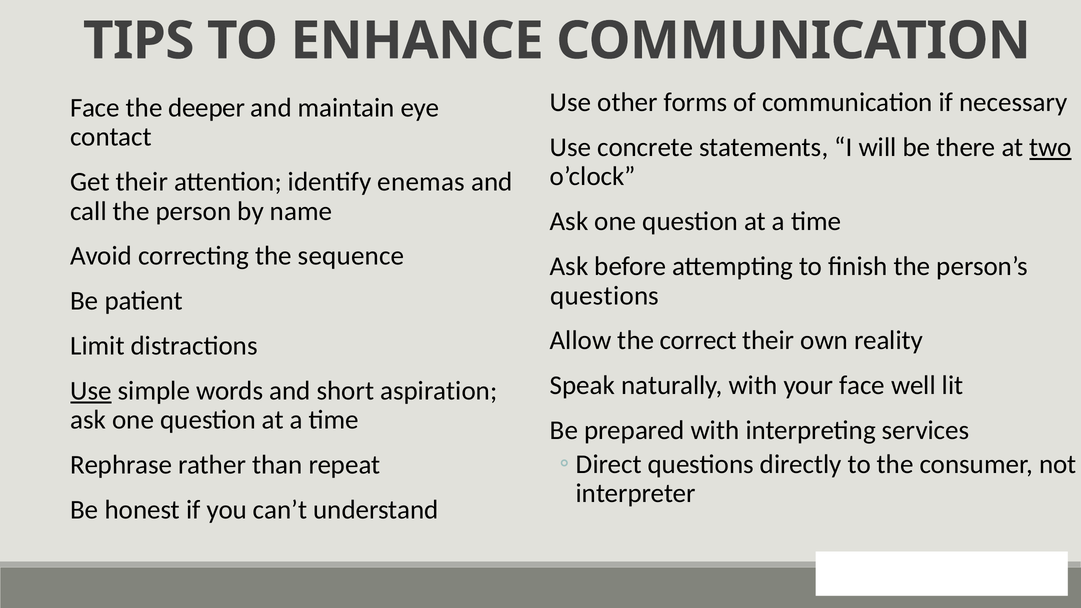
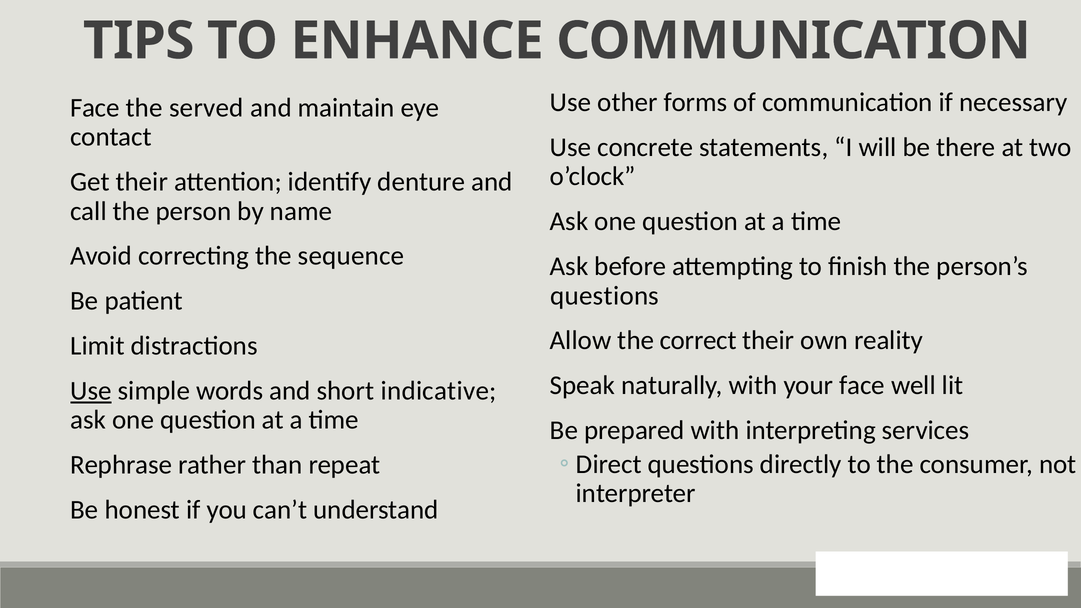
deeper: deeper -> served (206, 108)
two underline: present -> none (1051, 147)
enemas: enemas -> denture (421, 182)
aspiration: aspiration -> indicative (439, 391)
